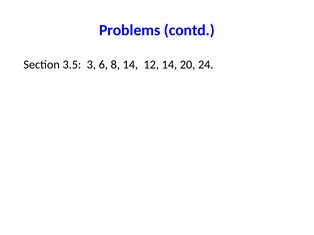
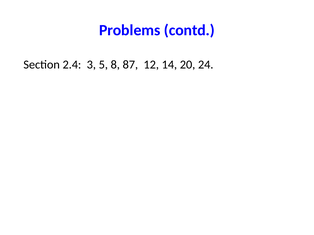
3.5: 3.5 -> 2.4 (72, 65)
6: 6 -> 5 (103, 65)
8 14: 14 -> 87 (130, 65)
